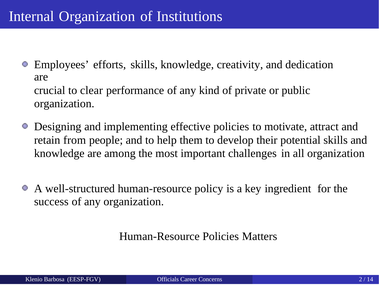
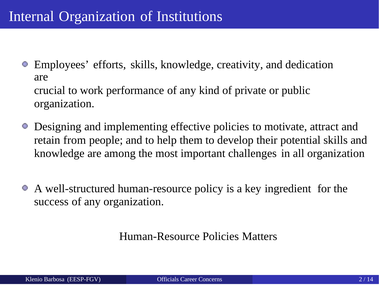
clear: clear -> work (92, 90)
